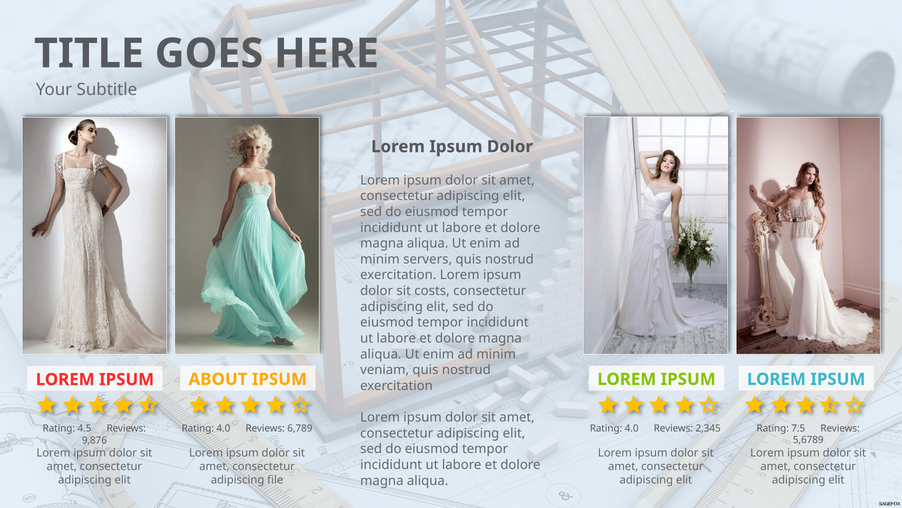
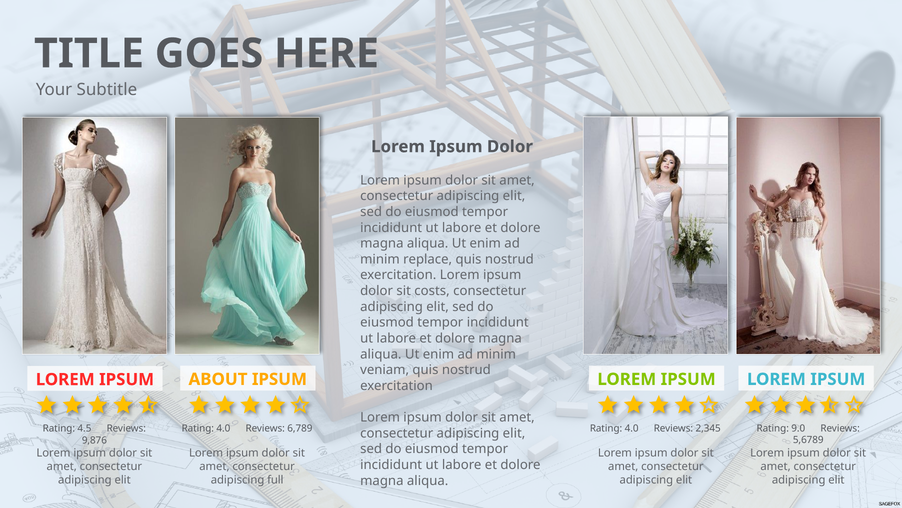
servers: servers -> replace (428, 259)
7.5: 7.5 -> 9.0 (798, 428)
file: file -> full (275, 479)
